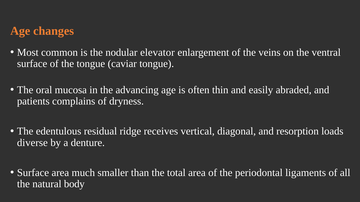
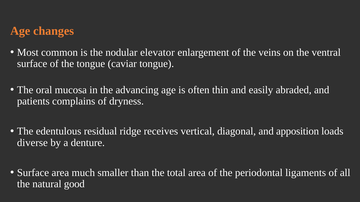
resorption: resorption -> apposition (298, 132)
body: body -> good (74, 184)
